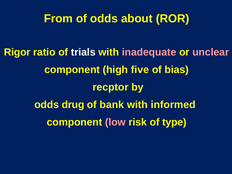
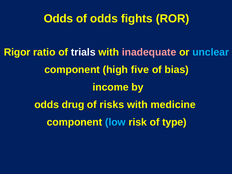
From: From -> Odds (58, 19)
about: about -> fights (137, 19)
unclear colour: pink -> light blue (211, 52)
recptor: recptor -> income (111, 87)
bank: bank -> risks (112, 105)
informed: informed -> medicine (173, 105)
low colour: pink -> light blue (115, 122)
